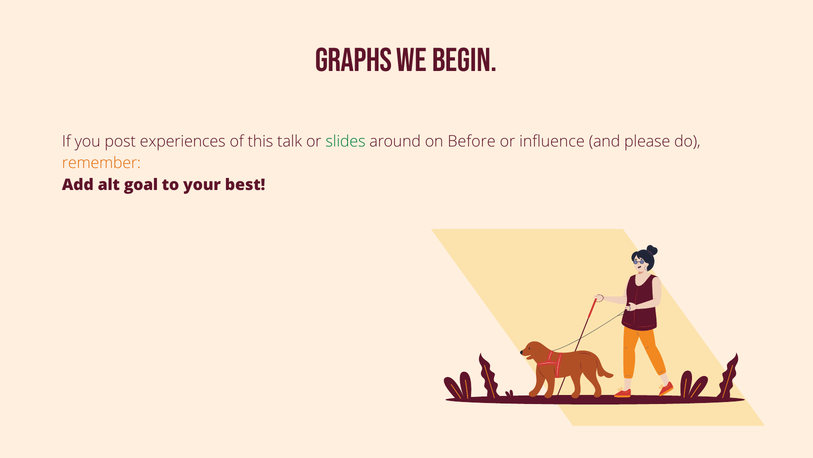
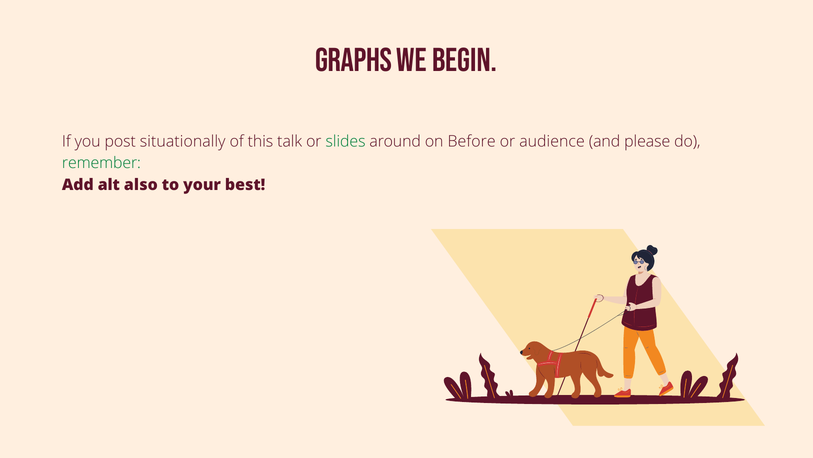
experiences: experiences -> situationally (183, 141)
influence: influence -> audience (552, 141)
remember colour: orange -> green (101, 163)
goal: goal -> also (141, 185)
